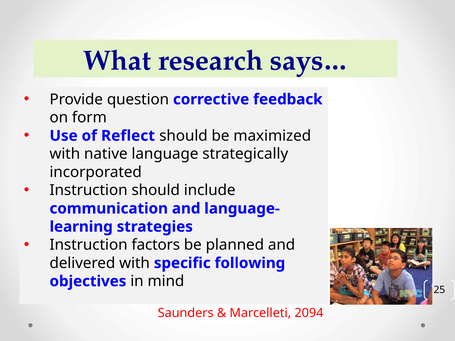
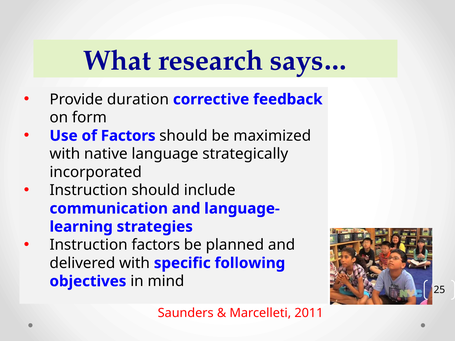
question: question -> duration (138, 99)
of Reflect: Reflect -> Factors (128, 136)
2094: 2094 -> 2011 (309, 313)
